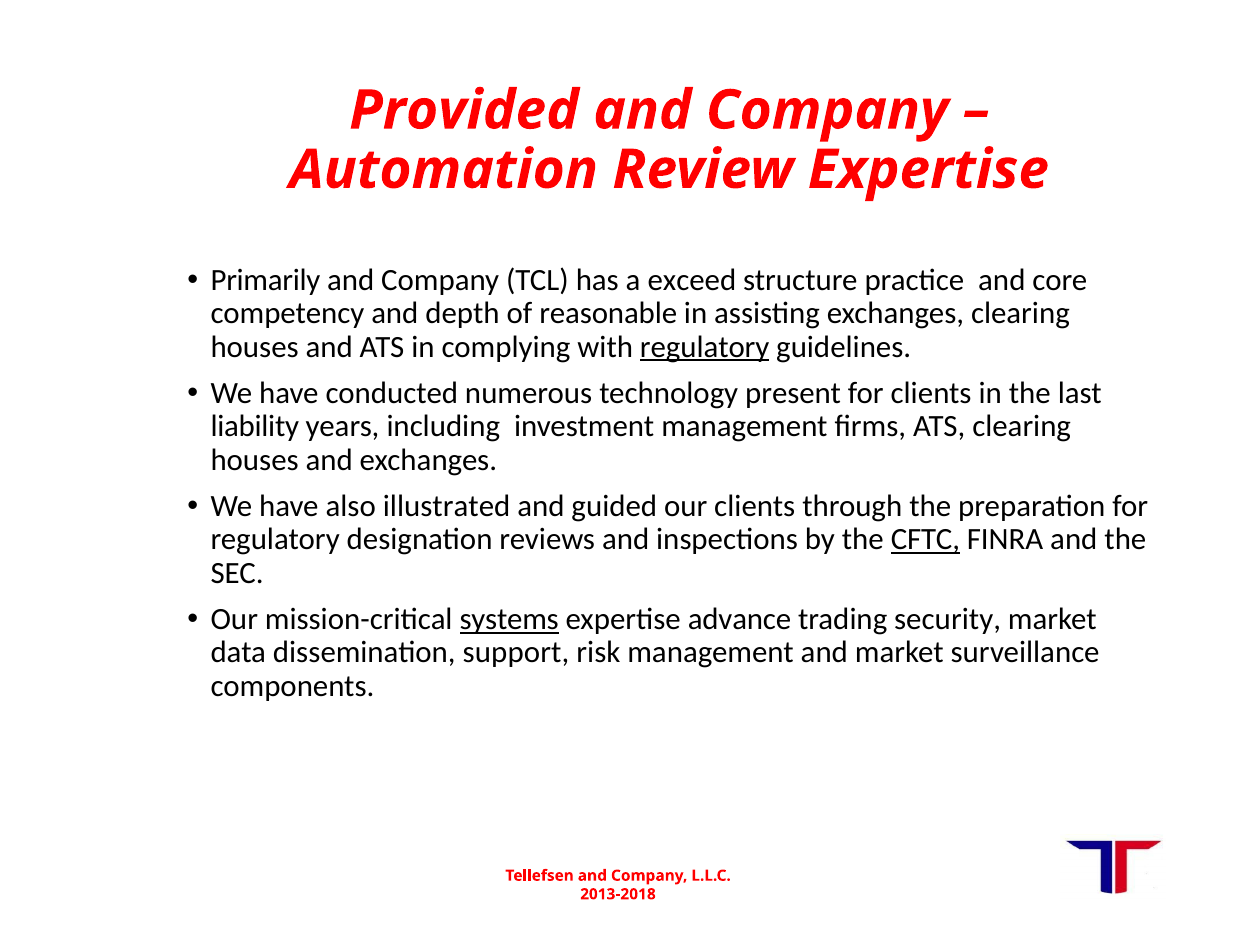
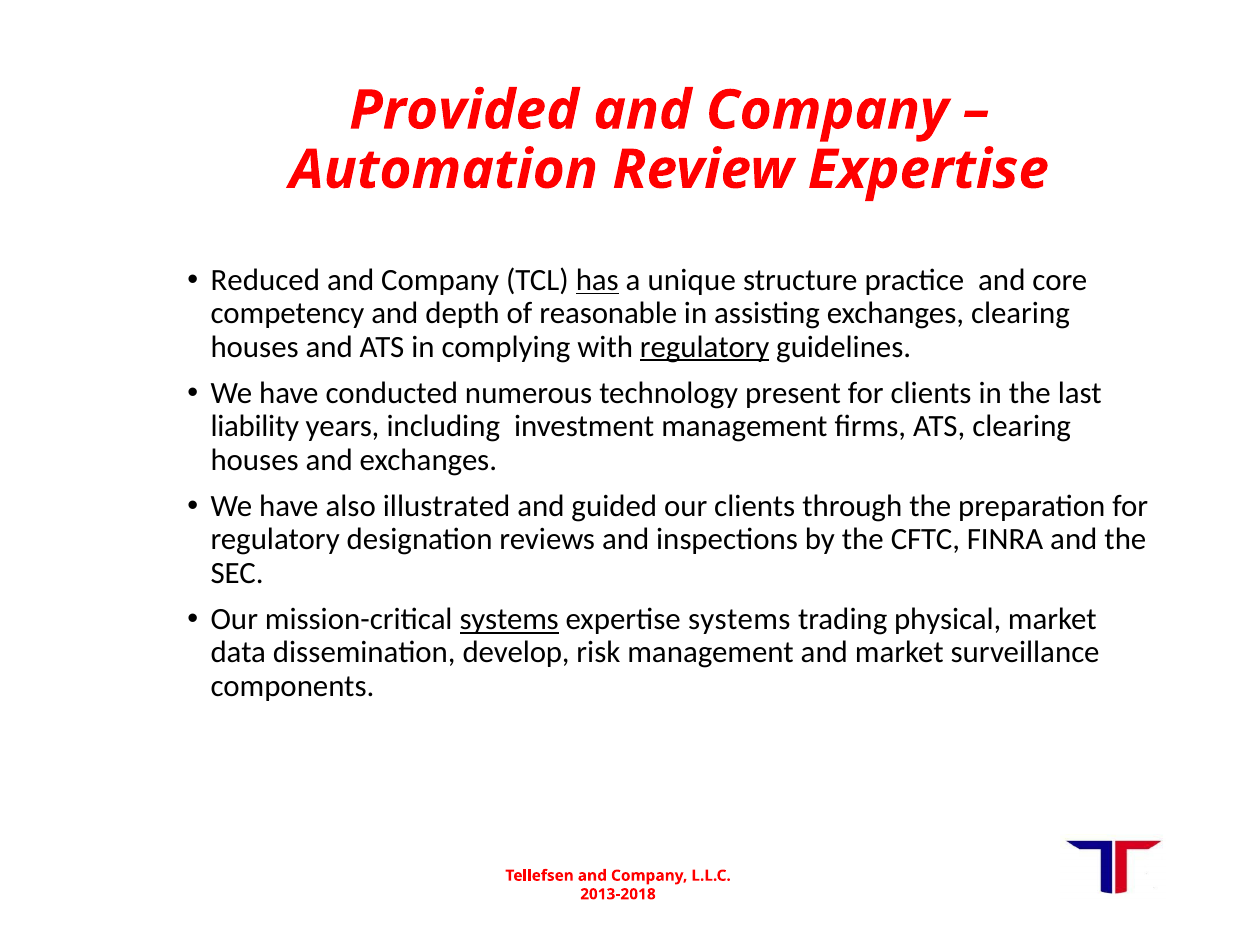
Primarily: Primarily -> Reduced (265, 280)
has underline: none -> present (597, 280)
exceed: exceed -> unique (692, 280)
CFTC underline: present -> none (925, 540)
expertise advance: advance -> systems (739, 619)
security: security -> physical (948, 619)
support: support -> develop (516, 653)
